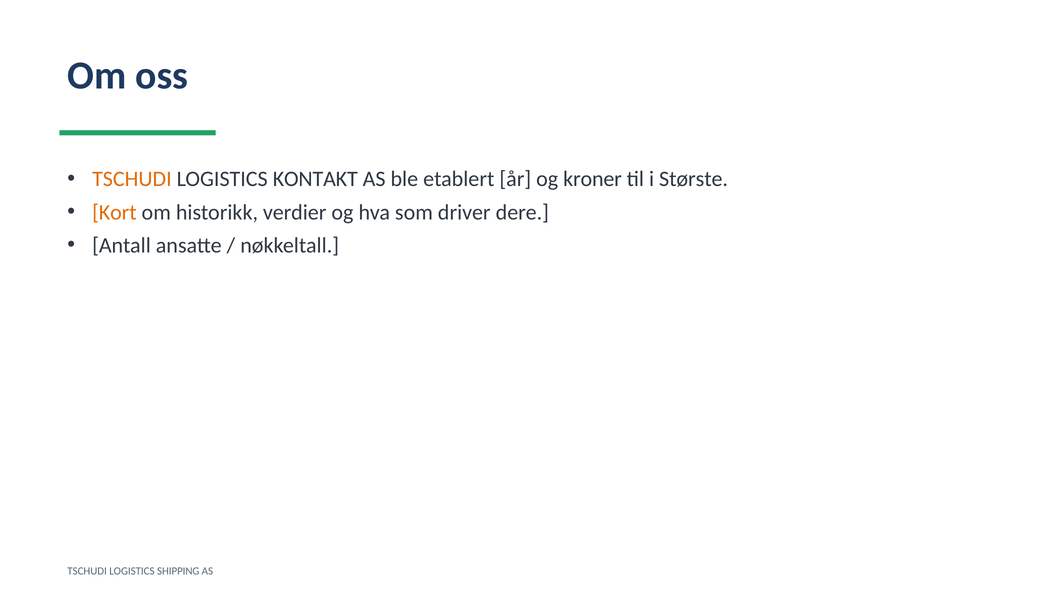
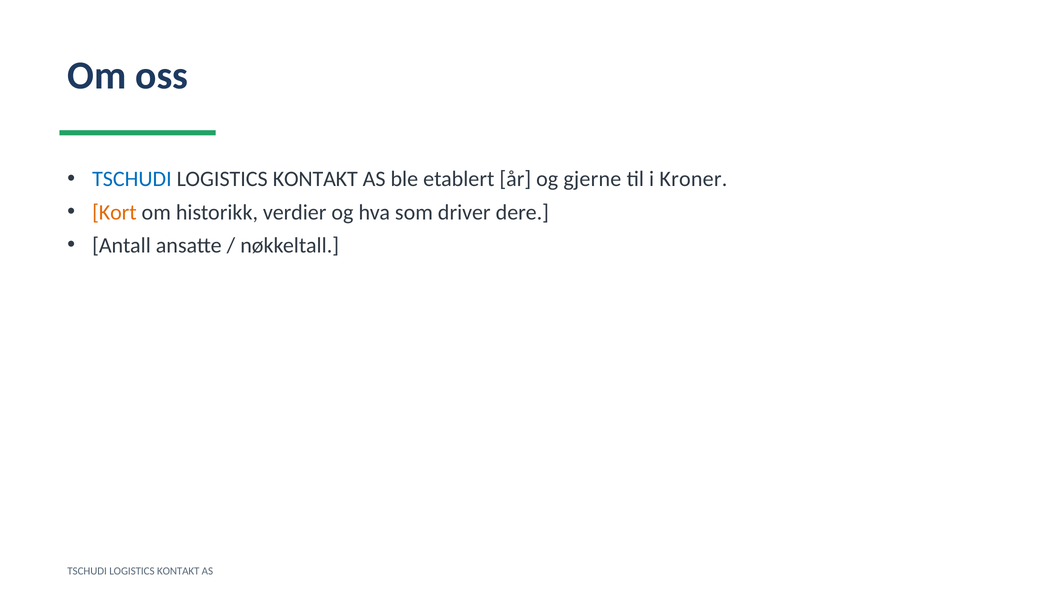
TSCHUDI colour: orange -> blue (132, 179)
kroner: kroner -> gjerne (592, 179)
Største: Største -> Kroner (693, 179)
SHIPPING: SHIPPING -> KONTAKT (178, 571)
